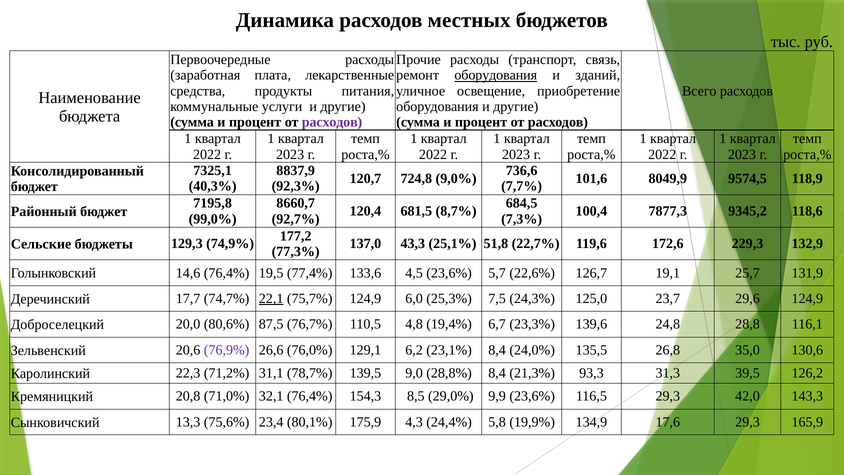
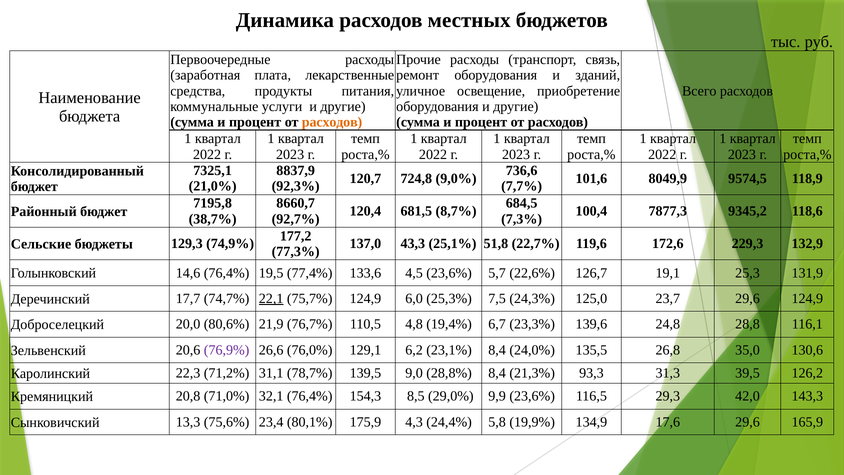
оборудования underline: present -> none (496, 75)
расходов colour: purple -> orange (332, 122)
40,3%: 40,3% -> 21,0% (213, 186)
99,0%: 99,0% -> 38,7% (213, 219)
25,7: 25,7 -> 25,3 (748, 273)
87,5: 87,5 -> 21,9 (271, 324)
17,6 29,3: 29,3 -> 29,6 (748, 422)
